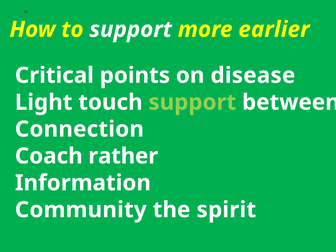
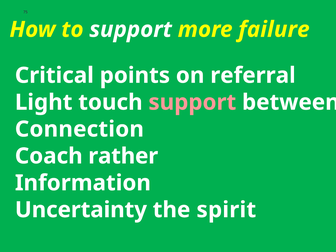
earlier: earlier -> failure (274, 29)
disease: disease -> referral (253, 75)
support colour: light green -> pink (192, 102)
Community: Community -> Uncertainty (81, 210)
